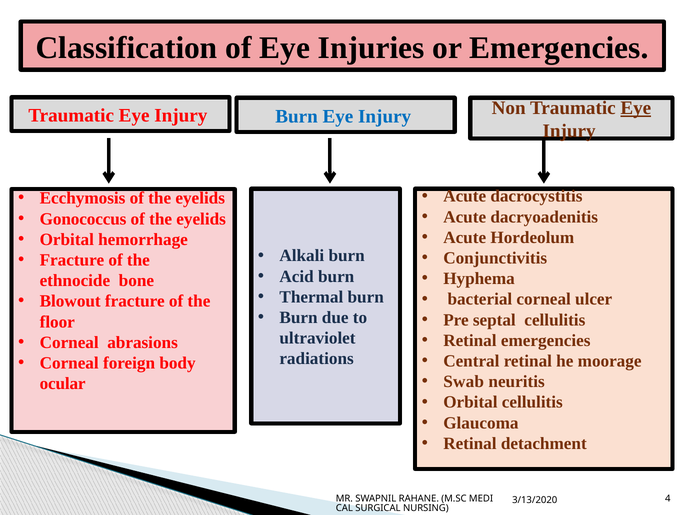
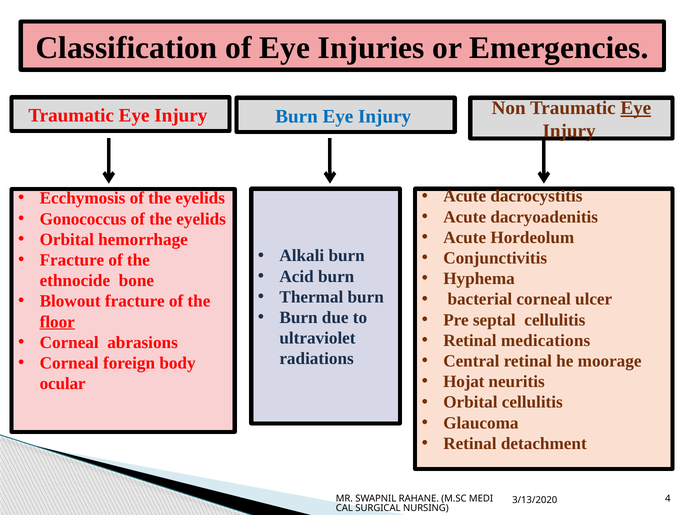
floor underline: none -> present (57, 322)
Retinal emergencies: emergencies -> medications (546, 341)
Swab: Swab -> Hojat (464, 382)
